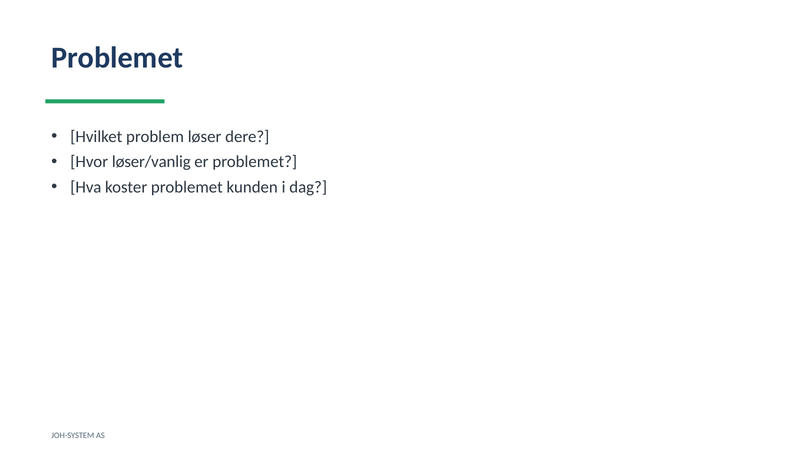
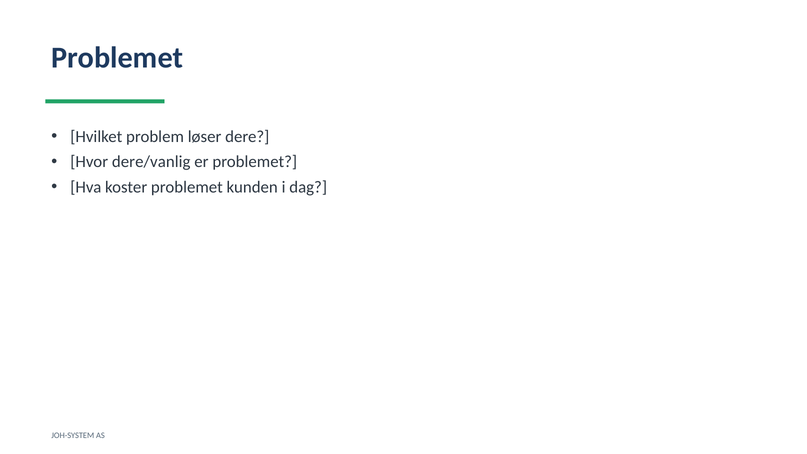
løser/vanlig: løser/vanlig -> dere/vanlig (151, 162)
